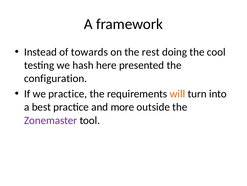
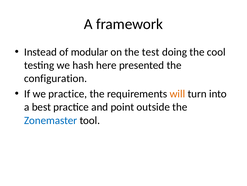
towards: towards -> modular (89, 52)
rest: rest -> test (151, 52)
more: more -> point (122, 107)
Zonemaster colour: purple -> blue (51, 120)
